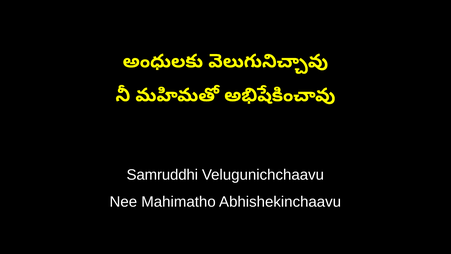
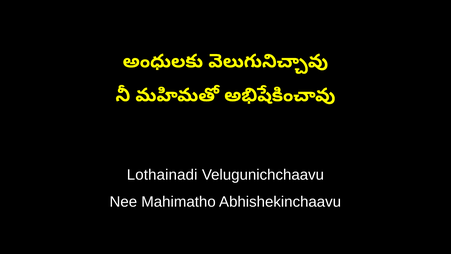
Samruddhi: Samruddhi -> Lothainadi (162, 175)
